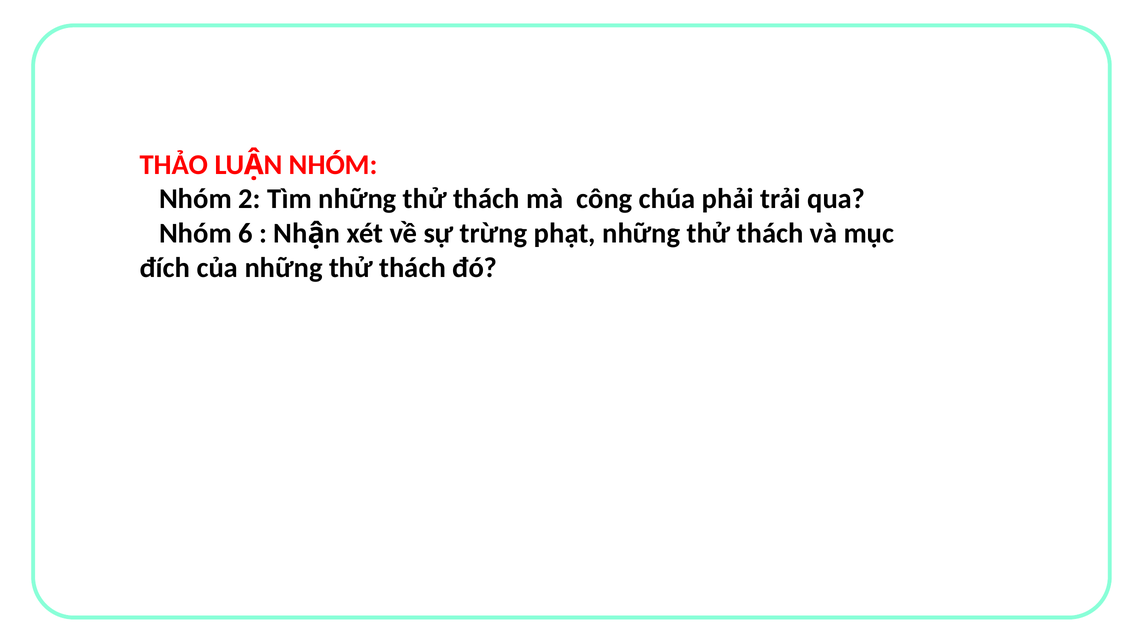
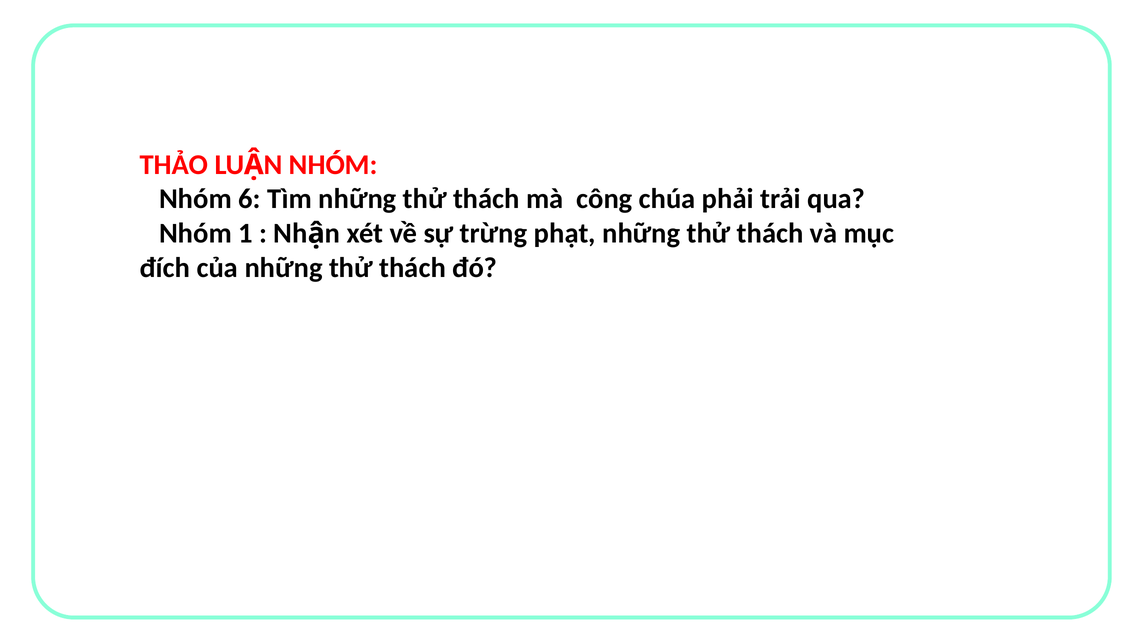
2: 2 -> 6 (249, 199)
6: 6 -> 1 (245, 233)
